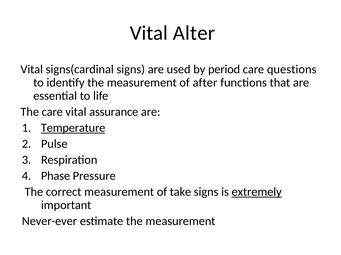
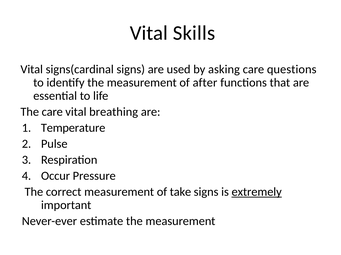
Alter: Alter -> Skills (194, 33)
period: period -> asking (224, 70)
assurance: assurance -> breathing (114, 112)
Temperature underline: present -> none (73, 128)
Phase: Phase -> Occur (56, 176)
